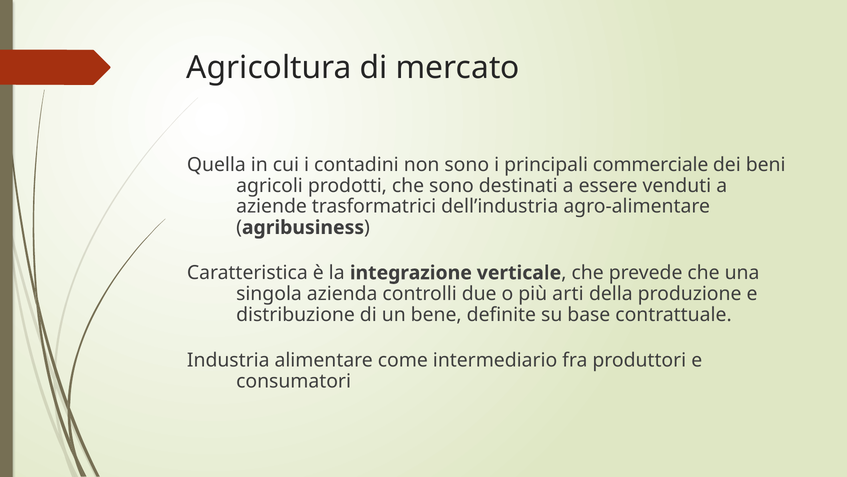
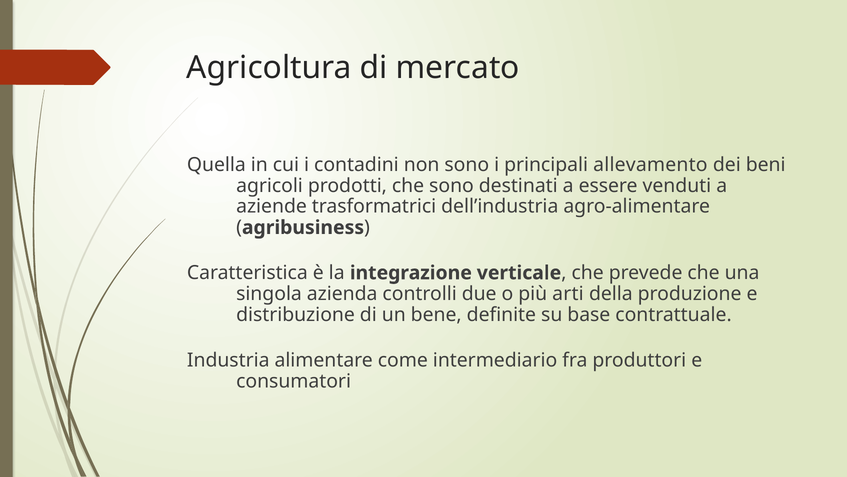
commerciale: commerciale -> allevamento (650, 164)
